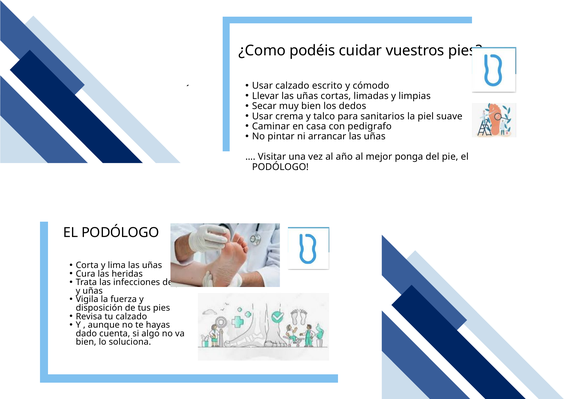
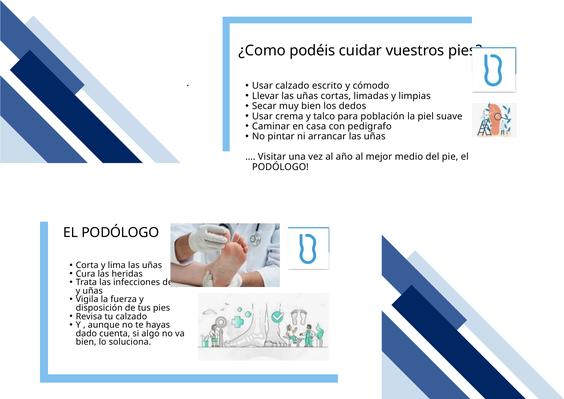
sanitarios: sanitarios -> población (383, 116)
ponga: ponga -> medio (409, 157)
